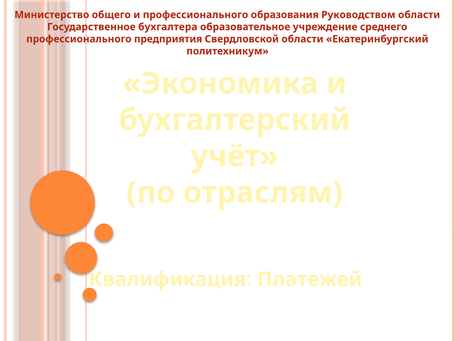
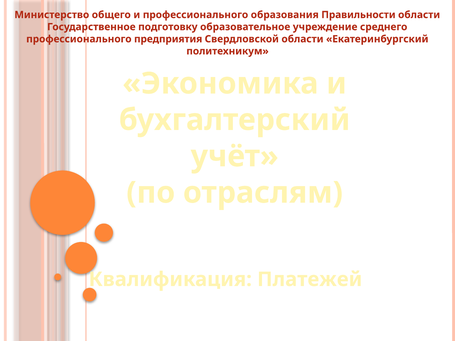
Руководством: Руководством -> Правильности (358, 15)
бухгалтера: бухгалтера -> подготовку (168, 27)
